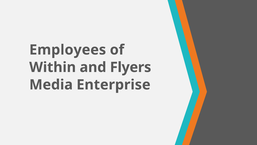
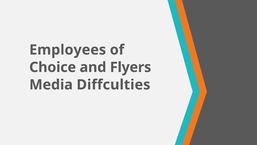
Within: Within -> Choice (53, 67)
Enterprise: Enterprise -> Diffculties (113, 84)
